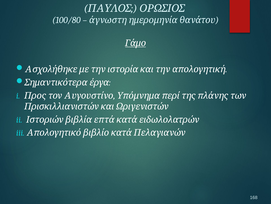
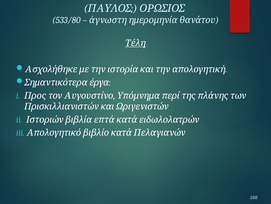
100/80: 100/80 -> 533/80 (66, 20)
Γάμο: Γάμο -> Τέλη (135, 43)
